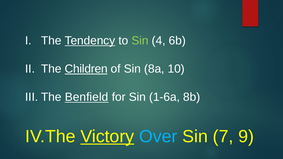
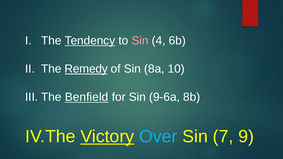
Sin colour: light green -> pink (140, 41)
Children: Children -> Remedy (86, 69)
1-6a: 1-6a -> 9-6a (164, 97)
